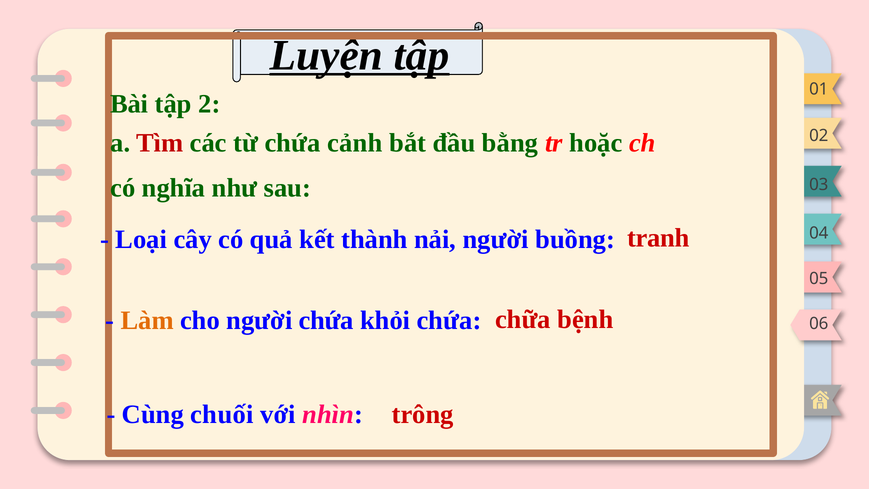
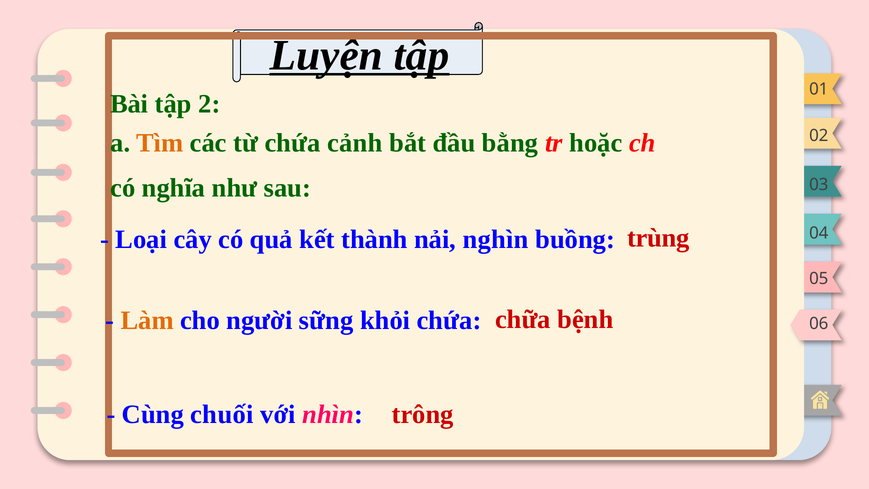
Tìm colour: red -> orange (160, 143)
tranh: tranh -> trùng (658, 238)
nải người: người -> nghìn (496, 239)
người chứa: chứa -> sững (326, 320)
